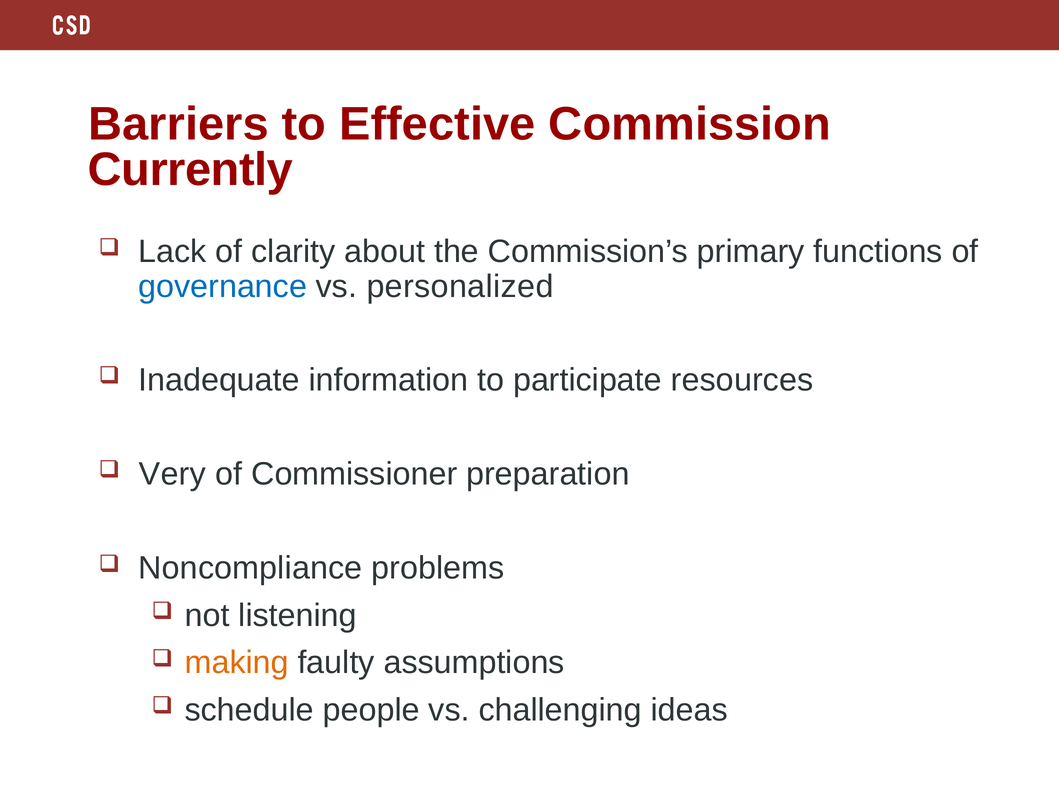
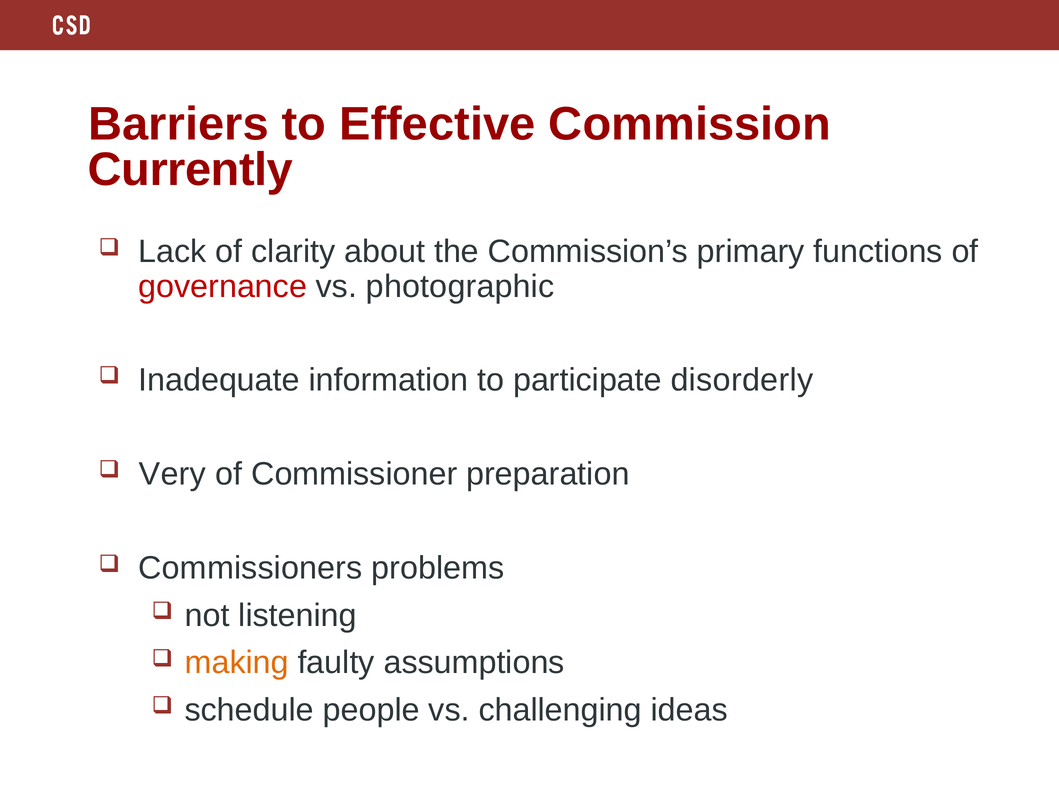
governance colour: blue -> red (223, 287)
personalized: personalized -> photographic (460, 287)
resources: resources -> disorderly (742, 380)
Noncompliance: Noncompliance -> Commissioners (250, 568)
